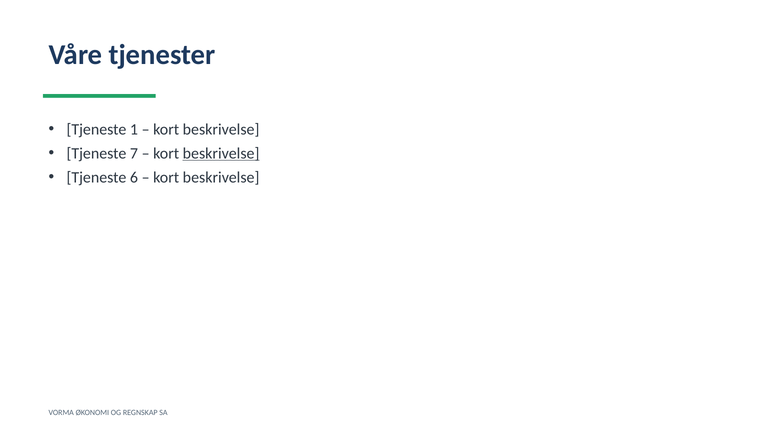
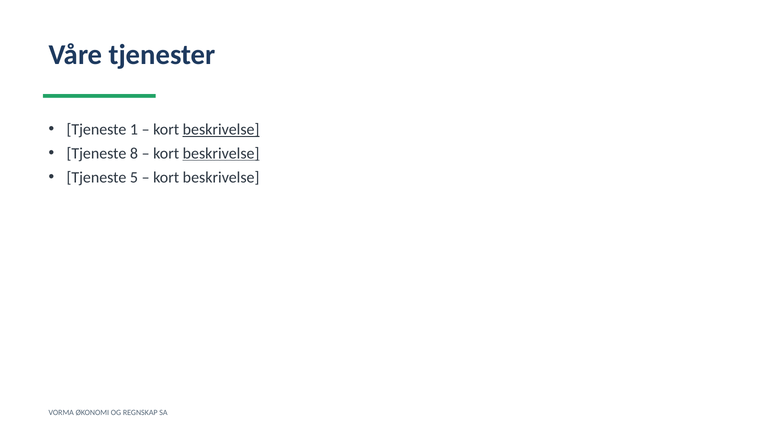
beskrivelse underline: none -> present (221, 129)
7: 7 -> 8 (134, 153)
6: 6 -> 5 (134, 177)
